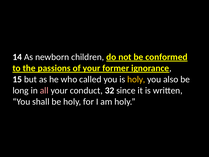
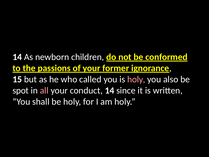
holy colour: yellow -> pink (136, 79)
long: long -> spot (21, 90)
conduct 32: 32 -> 14 (110, 90)
